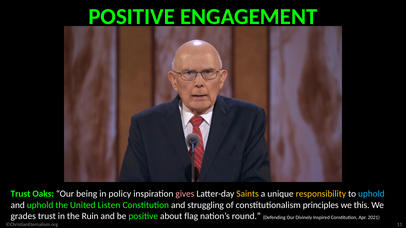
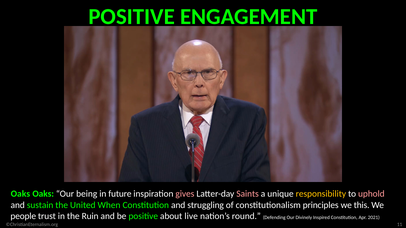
Trust: Trust -> Oaks (20, 194)
policy: policy -> future (120, 194)
Saints colour: yellow -> pink (248, 194)
uphold colour: light blue -> pink (371, 194)
and uphold: uphold -> sustain (40, 205)
Listen: Listen -> When (109, 205)
grades: grades -> people (23, 216)
flag: flag -> live (191, 216)
